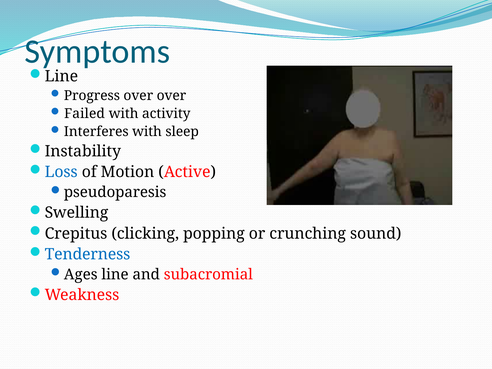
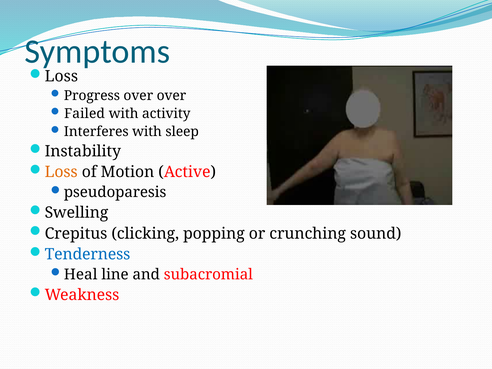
Line: Line -> Loss (61, 76)
Loss colour: blue -> orange (61, 172)
Ages: Ages -> Heal (81, 274)
